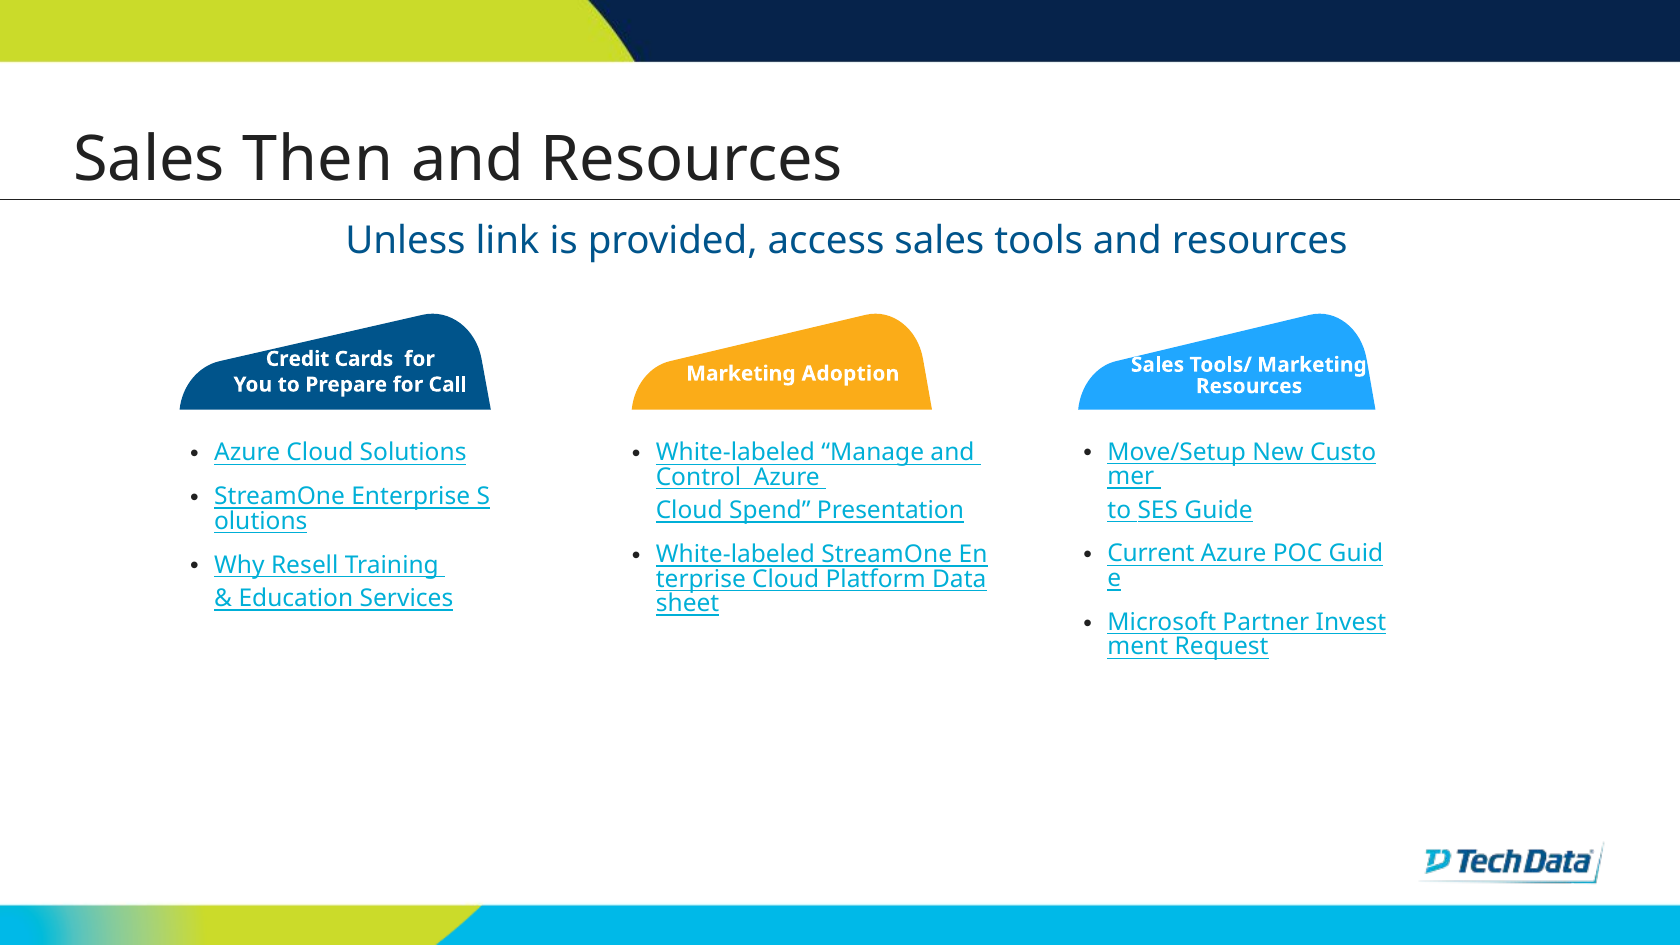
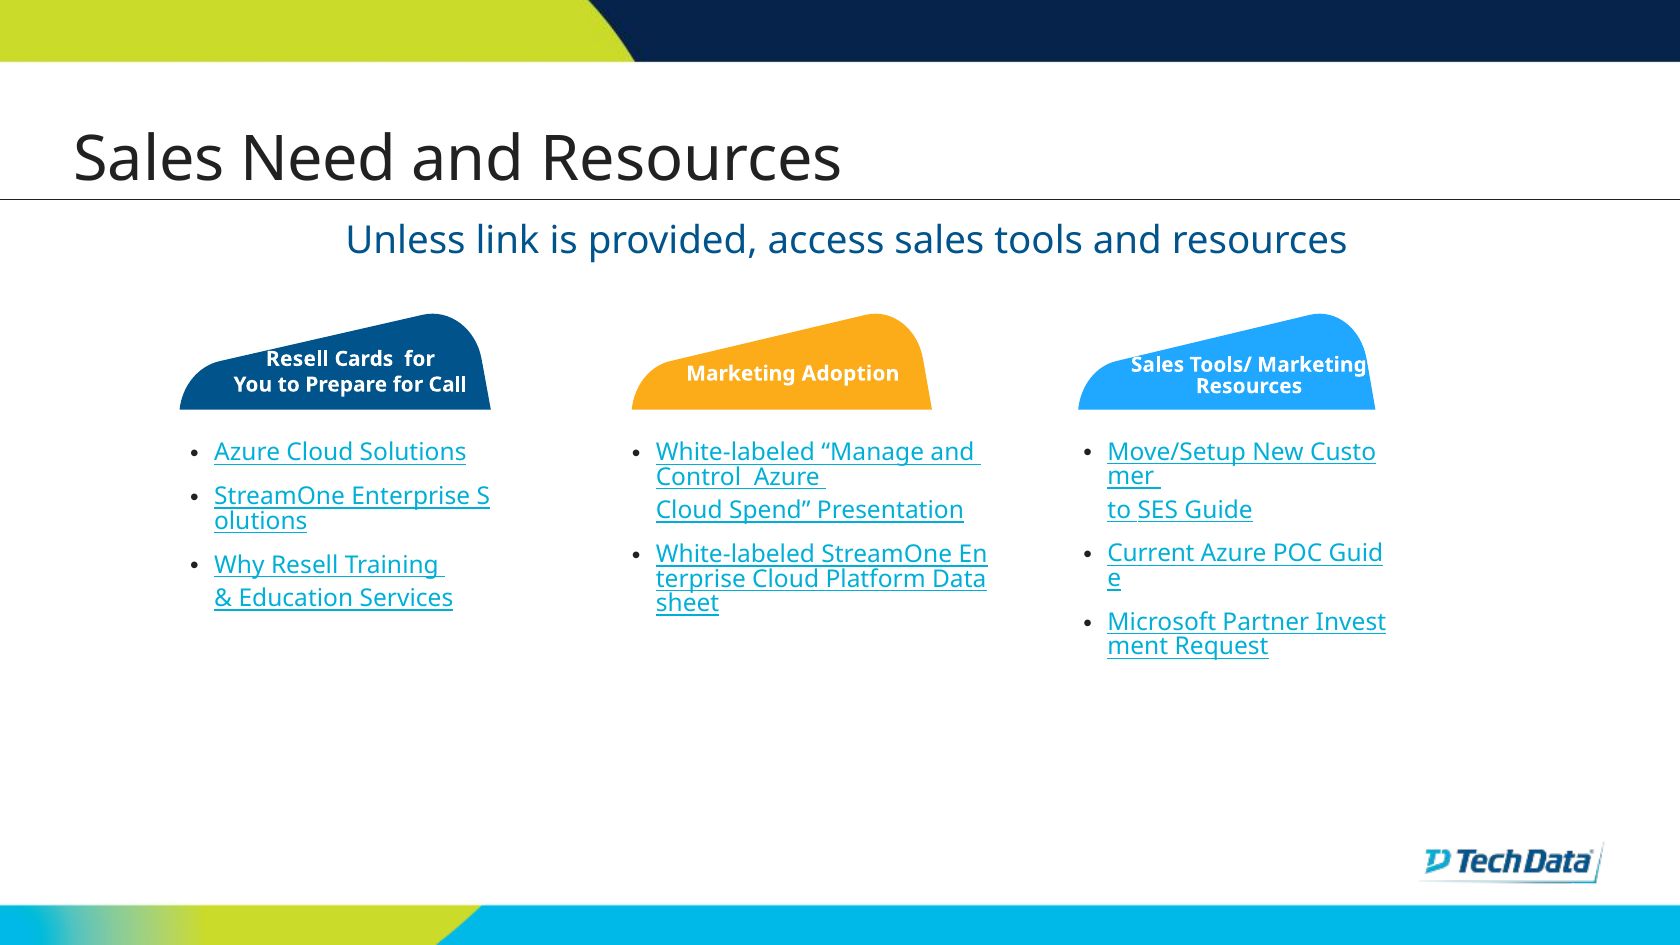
Then: Then -> Need (318, 160)
Credit: Credit -> Resell (297, 359)
